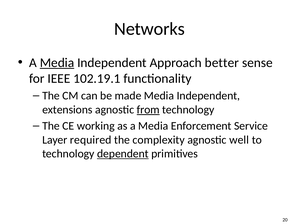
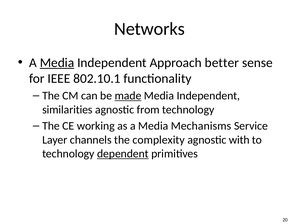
102.19.1: 102.19.1 -> 802.10.1 (97, 79)
made underline: none -> present (128, 96)
extensions: extensions -> similarities (67, 110)
from underline: present -> none (148, 110)
Enforcement: Enforcement -> Mechanisms (201, 126)
required: required -> channels (91, 140)
well: well -> with (239, 140)
